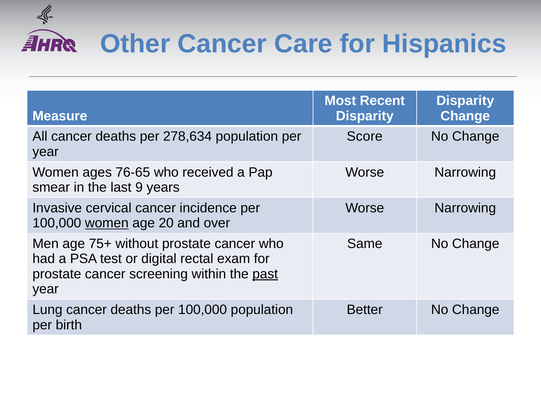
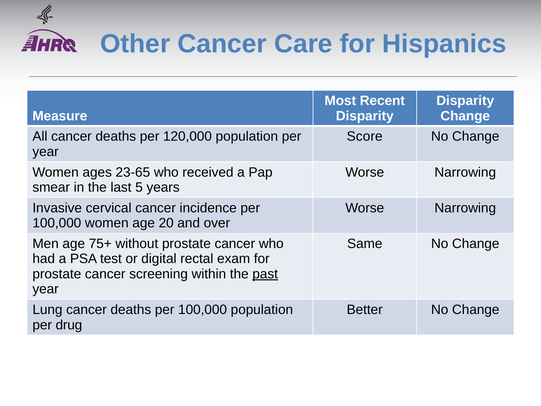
278,634: 278,634 -> 120,000 (187, 136)
76-65: 76-65 -> 23-65 (133, 172)
9: 9 -> 5 (139, 187)
women underline: present -> none (107, 223)
birth: birth -> drug (69, 325)
